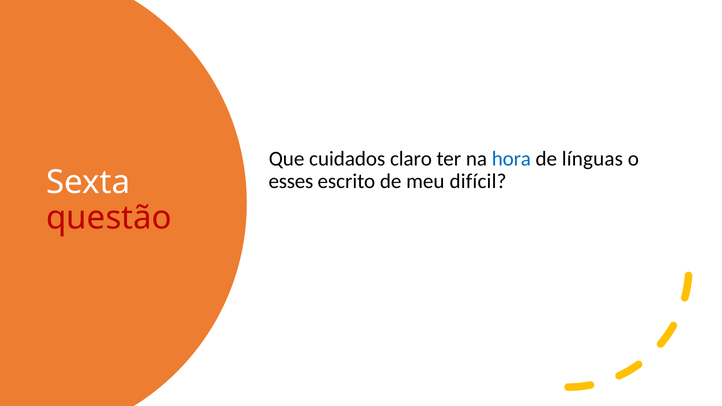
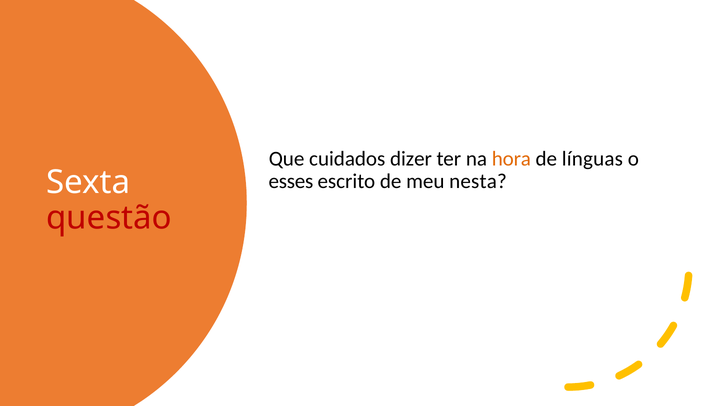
claro: claro -> dizer (411, 159)
hora colour: blue -> orange (511, 159)
difícil: difícil -> nesta (478, 181)
